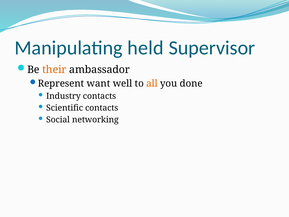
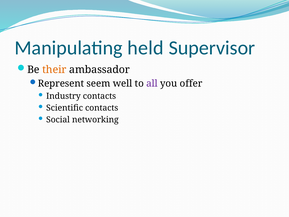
want: want -> seem (98, 83)
all colour: orange -> purple (152, 83)
done: done -> offer (191, 83)
